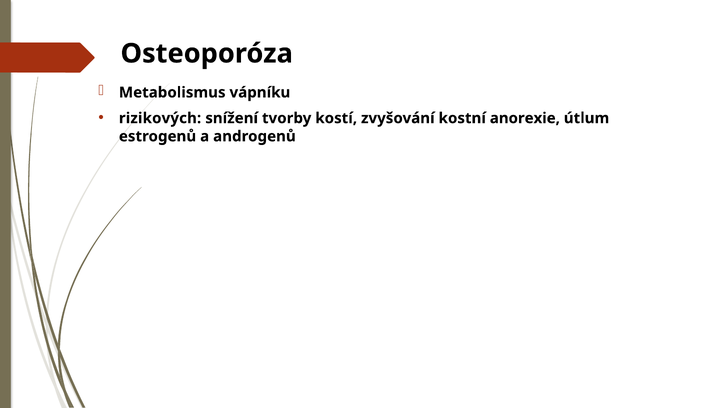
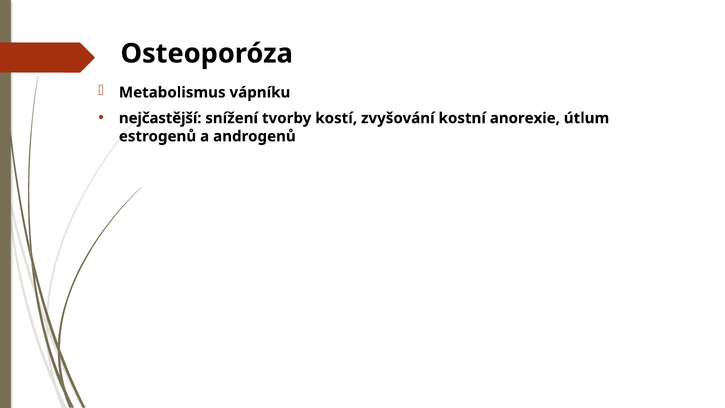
rizikových: rizikových -> nejčastější (160, 118)
